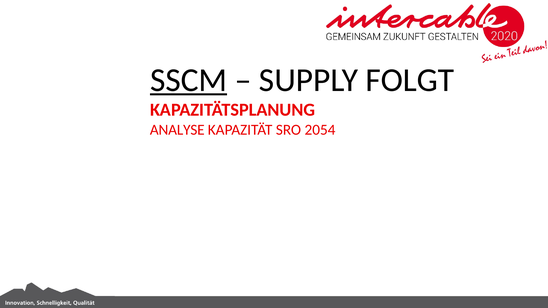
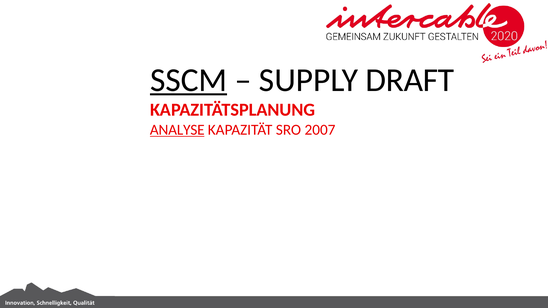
FOLGT: FOLGT -> DRAFT (410, 80)
ANALYSE underline: none -> present (177, 130)
2054: 2054 -> 2007 (320, 130)
